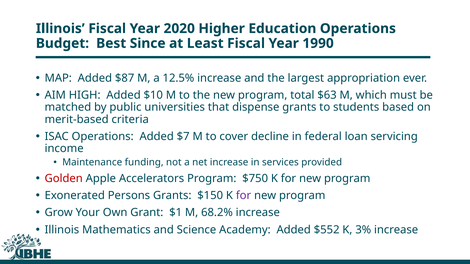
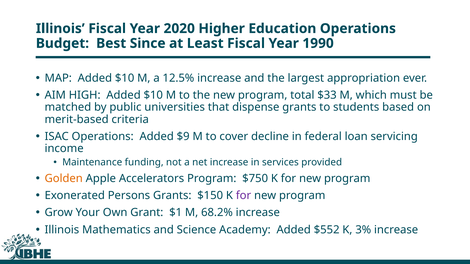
MAP Added $87: $87 -> $10 (125, 78)
$63: $63 -> $33 (327, 95)
$7: $7 -> $9 (183, 137)
Golden colour: red -> orange (64, 179)
